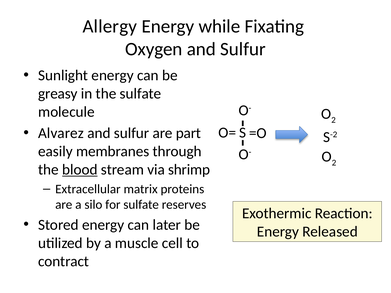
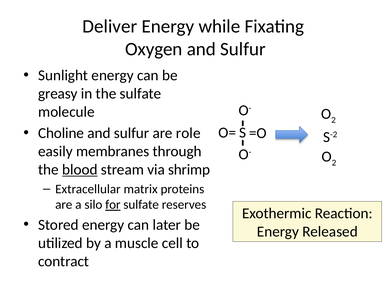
Allergy: Allergy -> Deliver (110, 26)
Alvarez: Alvarez -> Choline (61, 133)
part: part -> role (188, 133)
for underline: none -> present (113, 205)
